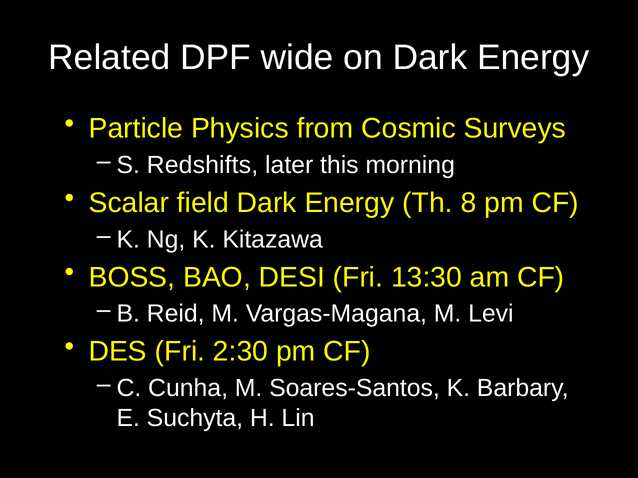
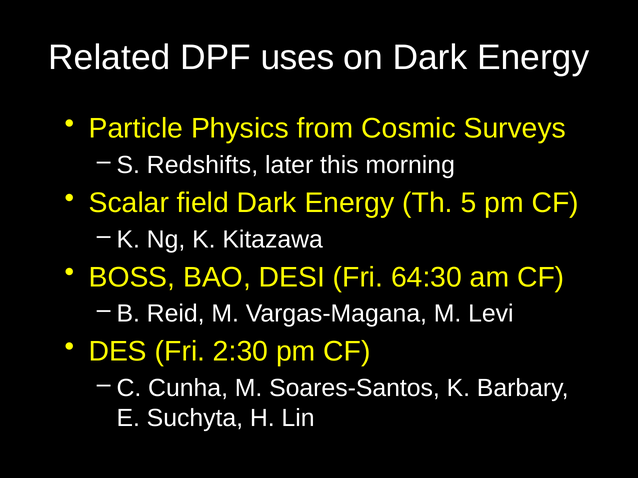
wide: wide -> uses (297, 58)
8: 8 -> 5 (468, 203)
13:30: 13:30 -> 64:30 (427, 277)
